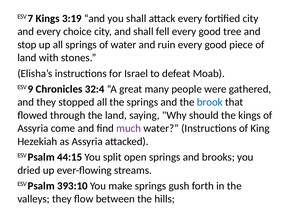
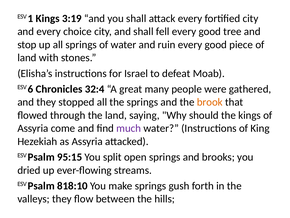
7: 7 -> 1 (31, 18)
9: 9 -> 6 (31, 89)
brook colour: blue -> orange (210, 102)
44:15: 44:15 -> 95:15 (70, 157)
393:10: 393:10 -> 818:10 (72, 185)
